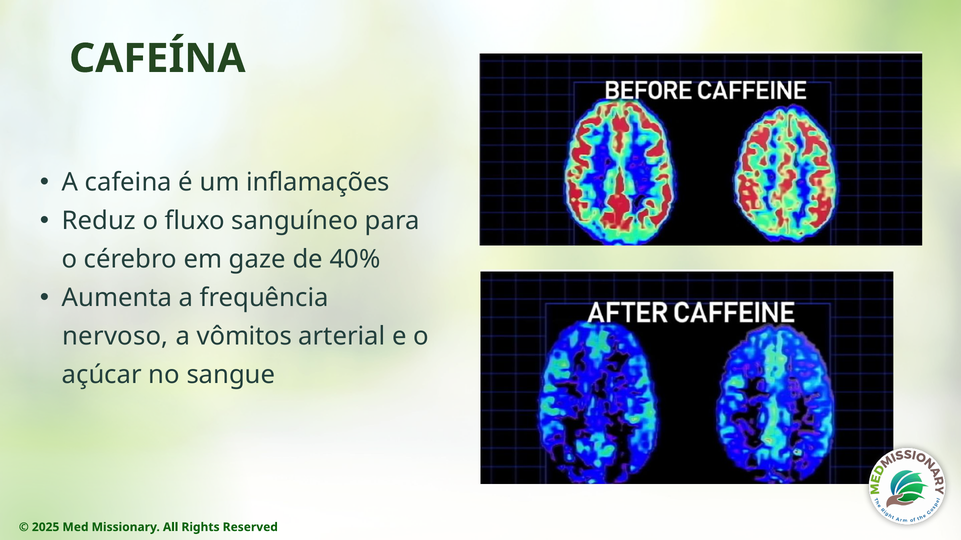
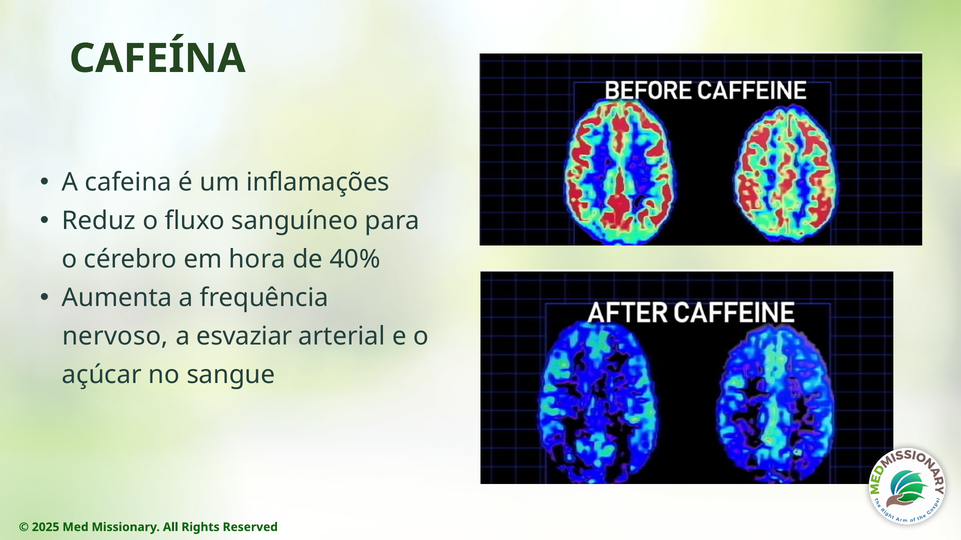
gaze: gaze -> hora (257, 260)
vômitos: vômitos -> esvaziar (244, 337)
